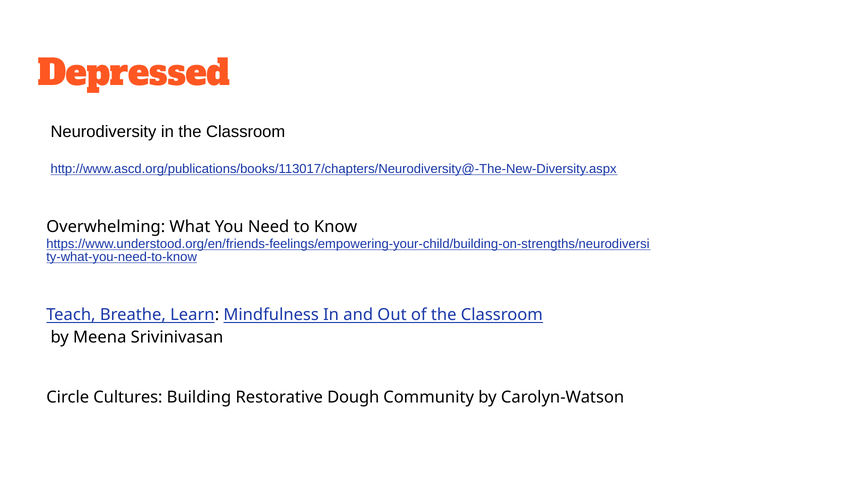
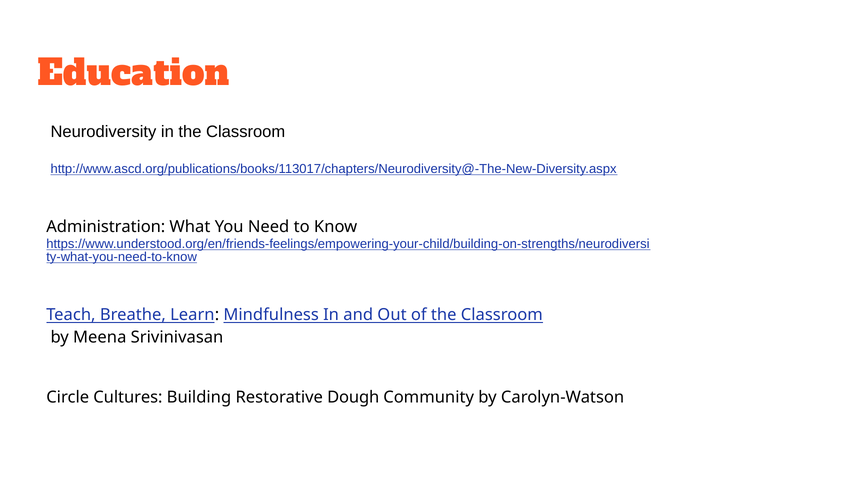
Depressed: Depressed -> Education (134, 74)
Overwhelming: Overwhelming -> Administration (106, 226)
